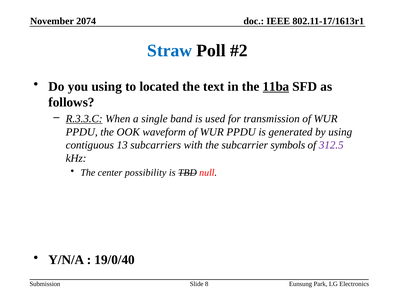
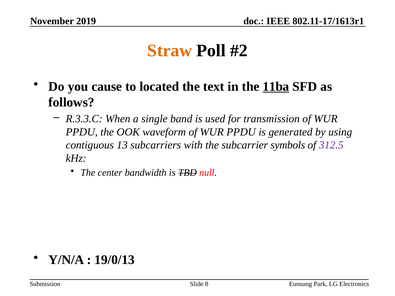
2074: 2074 -> 2019 (86, 21)
Straw colour: blue -> orange (170, 51)
you using: using -> cause (107, 87)
R.3.3.C underline: present -> none (84, 119)
possibility: possibility -> bandwidth (146, 173)
19/0/40: 19/0/40 -> 19/0/13 (115, 260)
